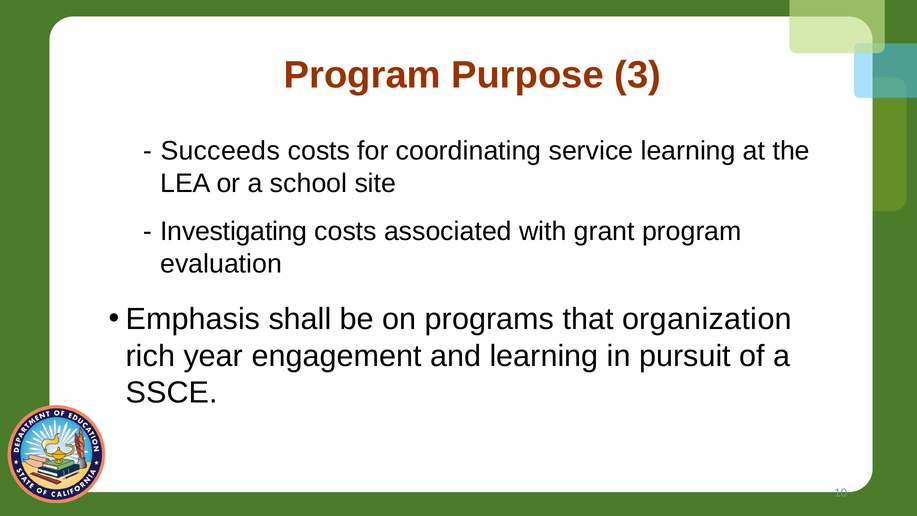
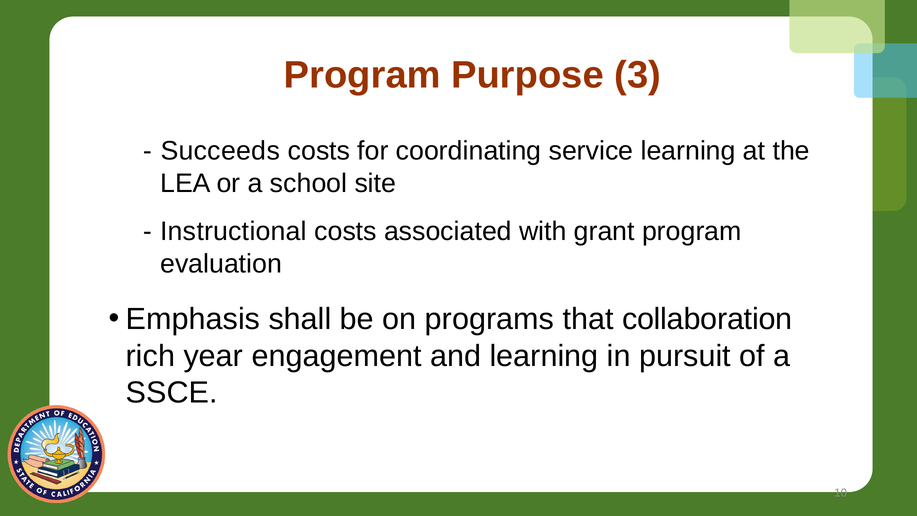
Investigating: Investigating -> Instructional (234, 231)
organization: organization -> collaboration (707, 319)
